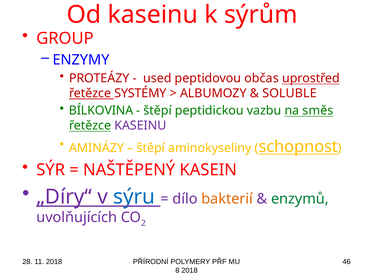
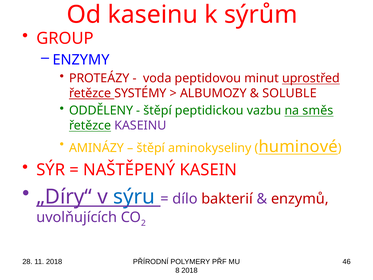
used: used -> voda (157, 78)
občas: občas -> minut (262, 78)
BÍLKOVINA: BÍLKOVINA -> ODDĚLENY (101, 111)
schopnost: schopnost -> huminové (298, 146)
bakterií colour: orange -> red (227, 199)
enzymů colour: green -> red (300, 199)
